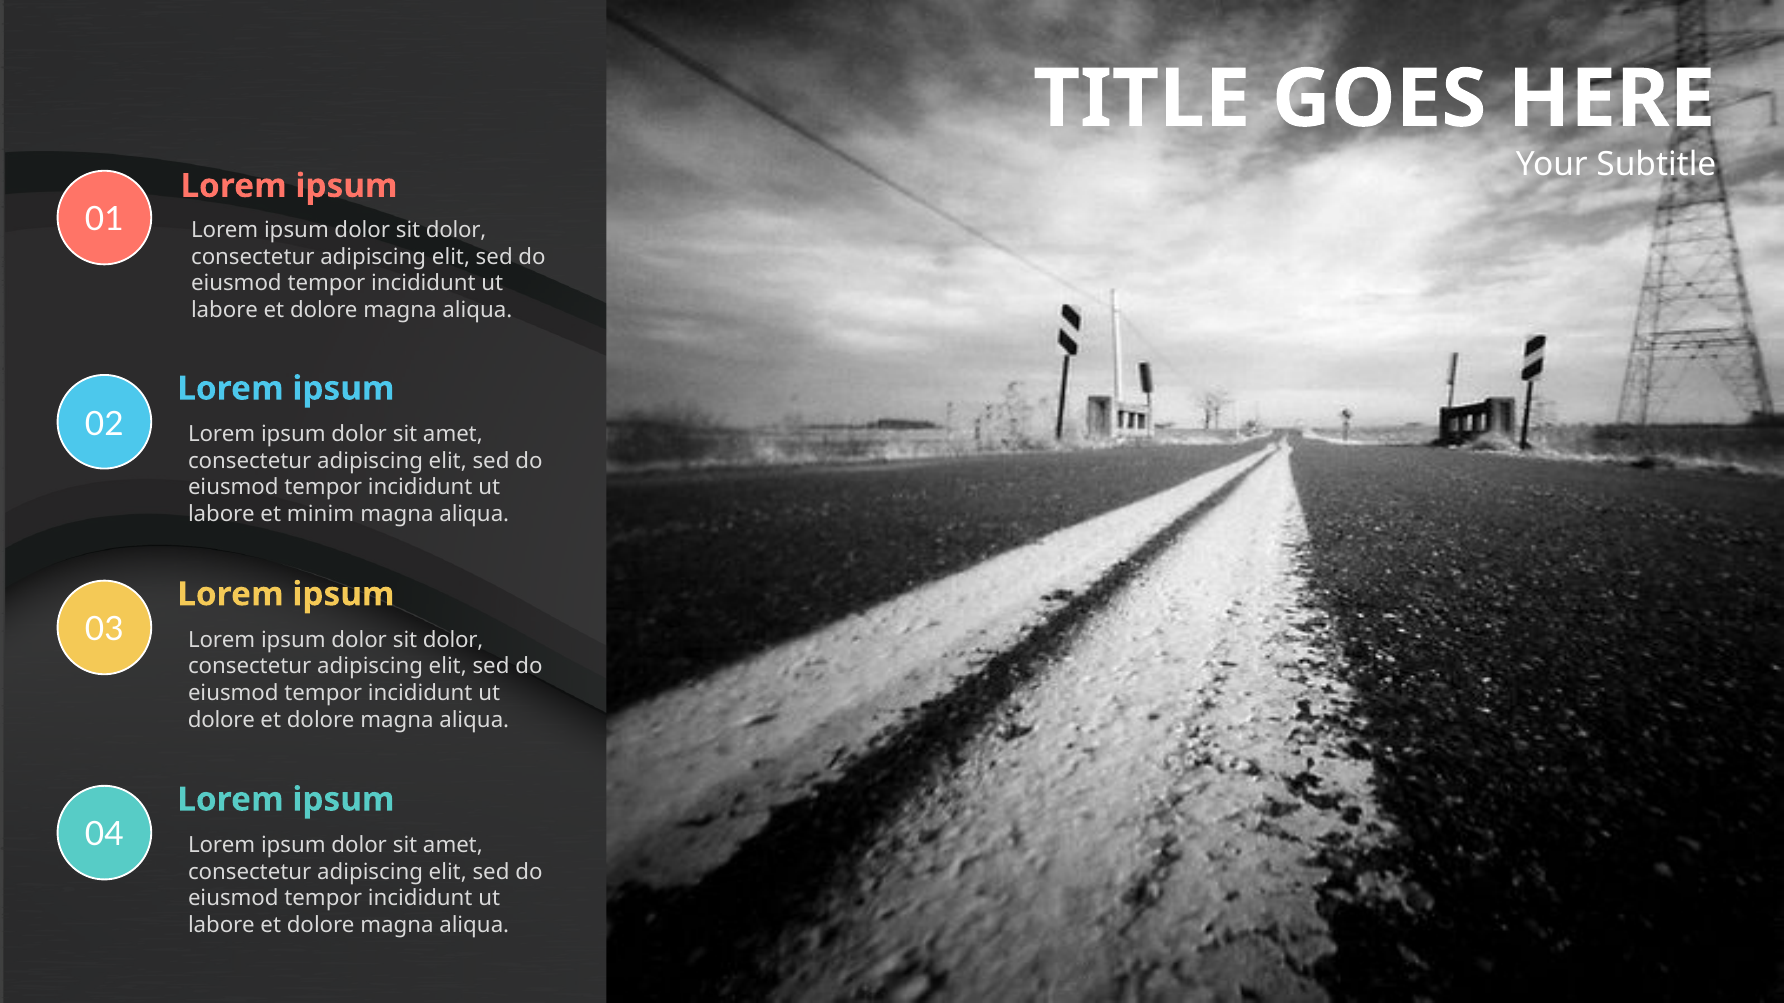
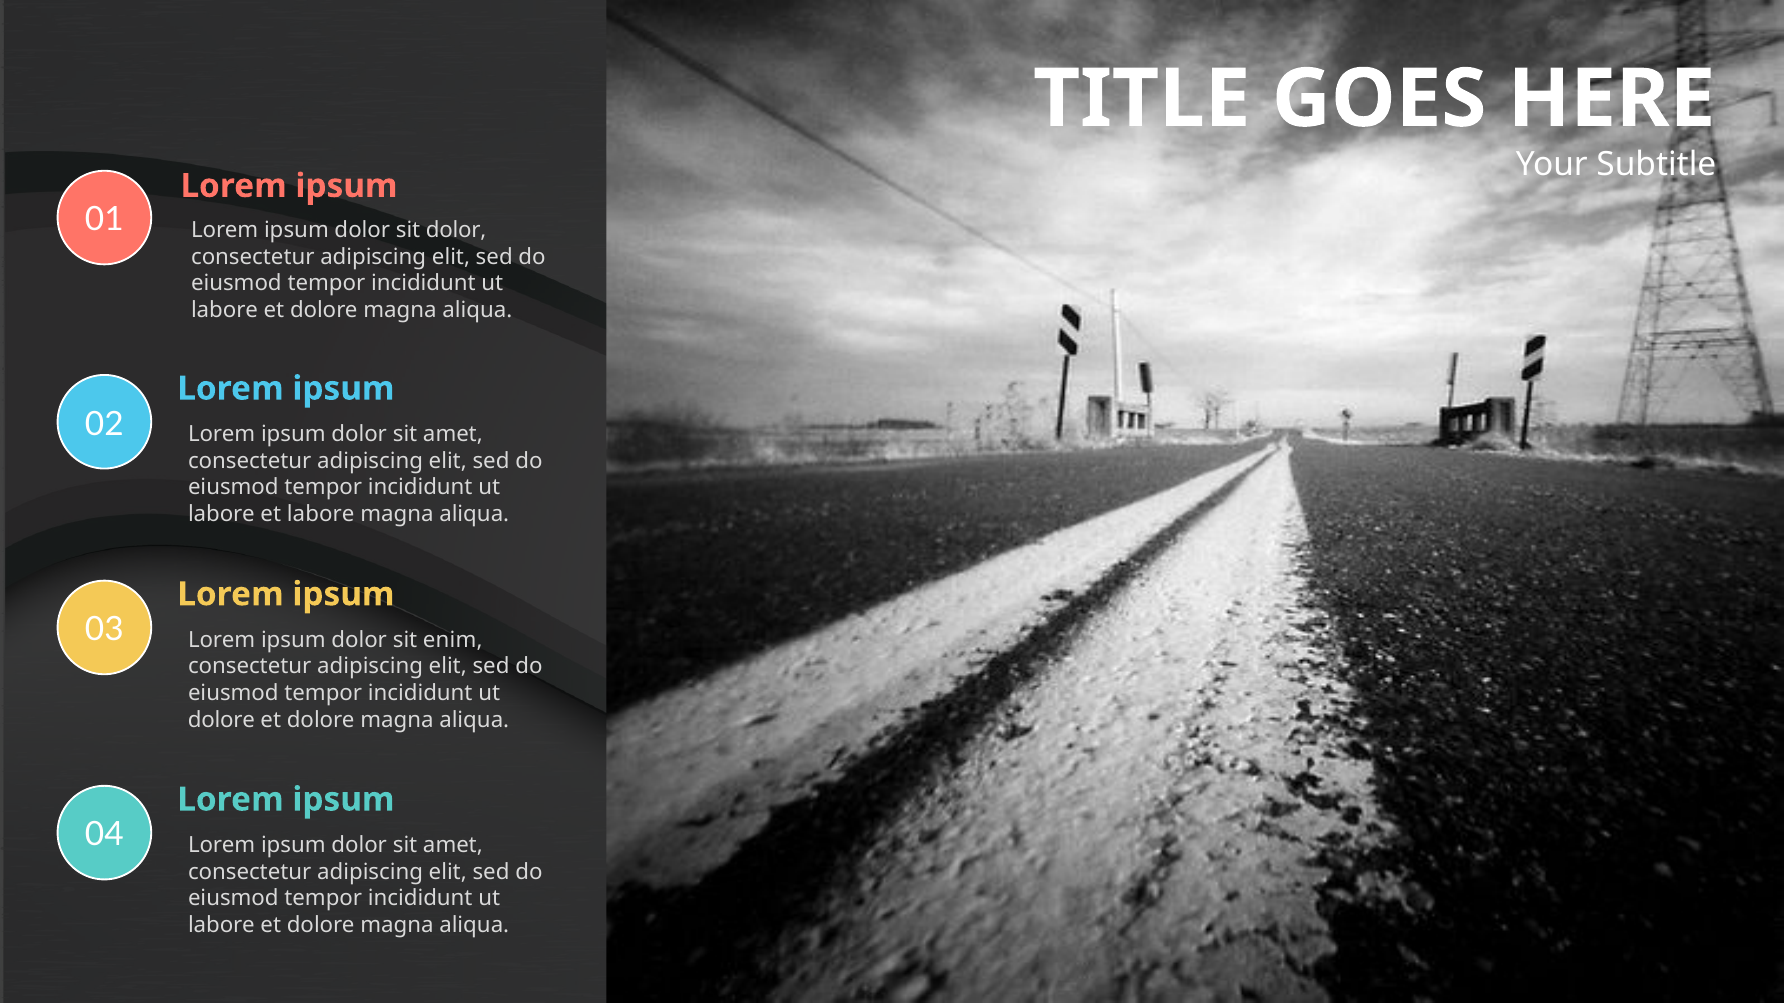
et minim: minim -> labore (321, 515)
dolor: dolor -> enim (453, 640)
